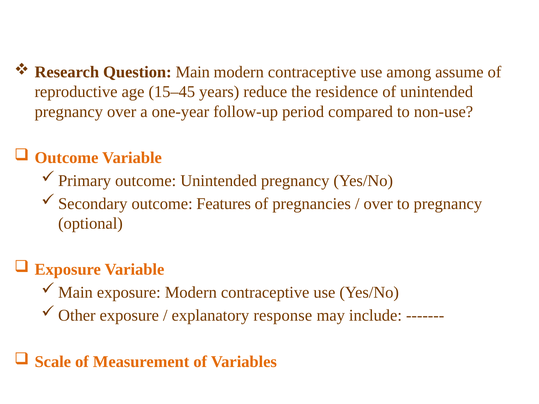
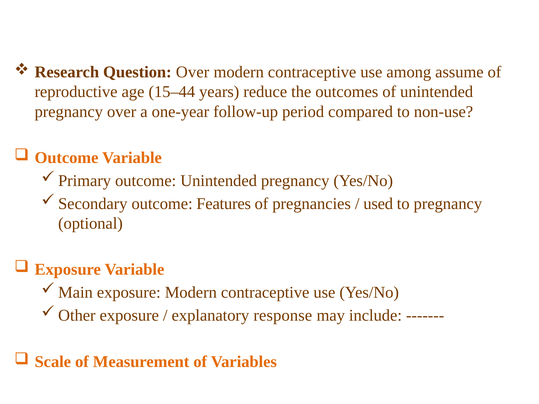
Question Main: Main -> Over (193, 72)
15–45: 15–45 -> 15–44 (172, 92)
residence: residence -> outcomes (347, 92)
over: over -> used (378, 204)
